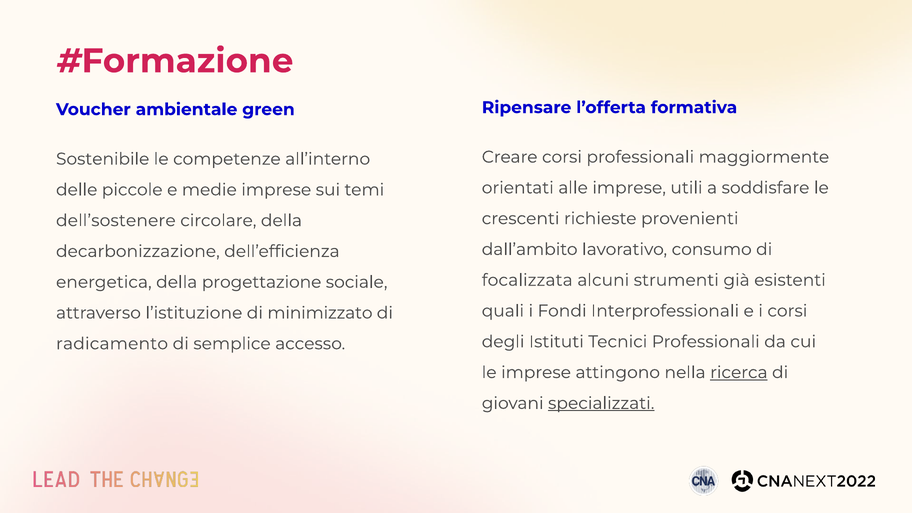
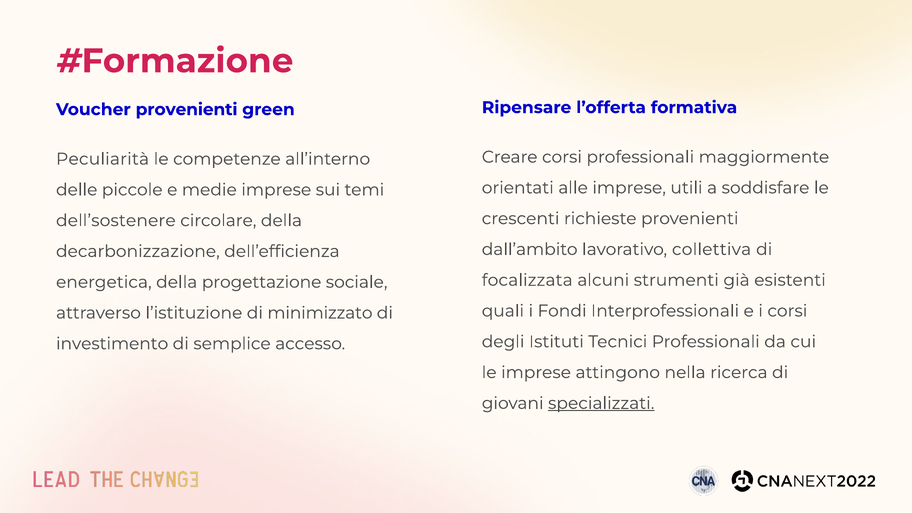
Voucher ambientale: ambientale -> provenienti (187, 110)
Sostenibile: Sostenibile -> Peculiarità (103, 159)
consumo: consumo -> collettiva (712, 249)
radicamento: radicamento -> investimento (112, 344)
ricerca underline: present -> none (739, 372)
